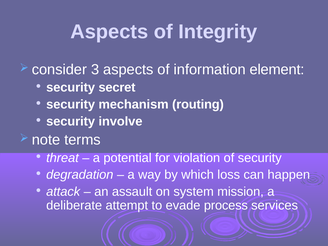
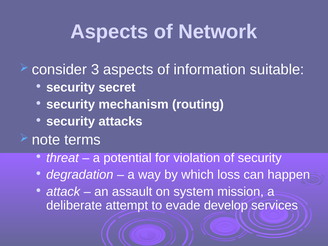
Integrity: Integrity -> Network (218, 32)
element: element -> suitable (277, 70)
involve: involve -> attacks (120, 121)
process: process -> develop (226, 206)
